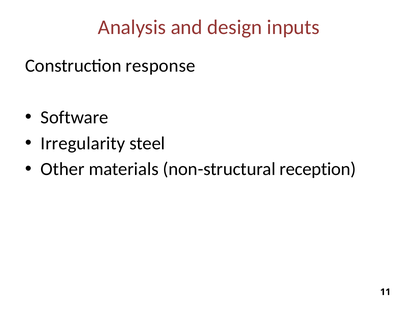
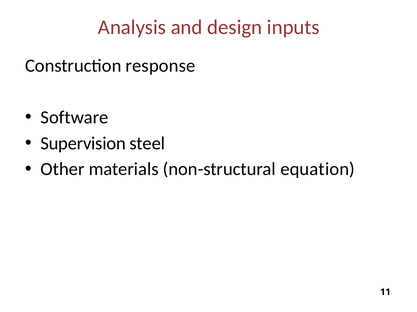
Irregularity: Irregularity -> Supervision (83, 144)
reception: reception -> equation (318, 170)
